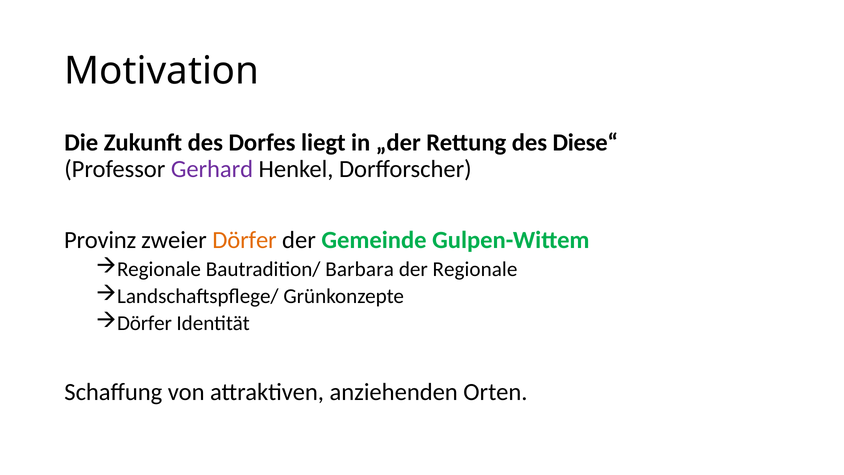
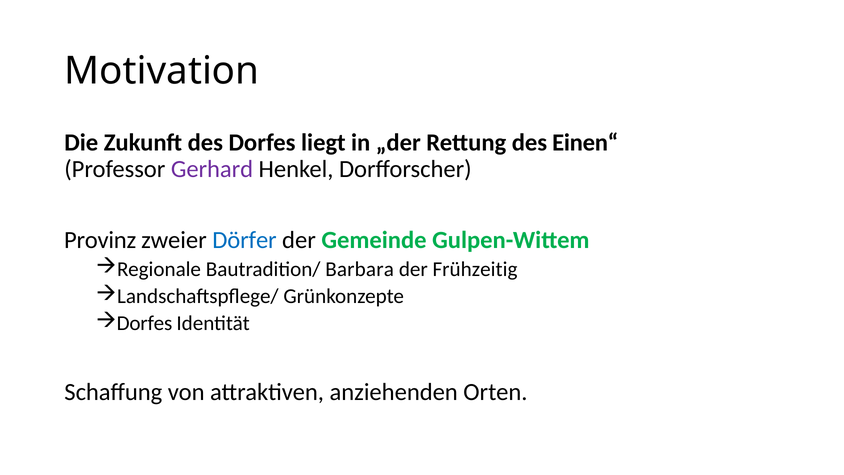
Diese“: Diese“ -> Einen“ (585, 143)
Dörfer colour: orange -> blue (244, 240)
der Regionale: Regionale -> Frühzeitig (475, 269)
Dörfer: Dörfer -> Dorfes (144, 323)
